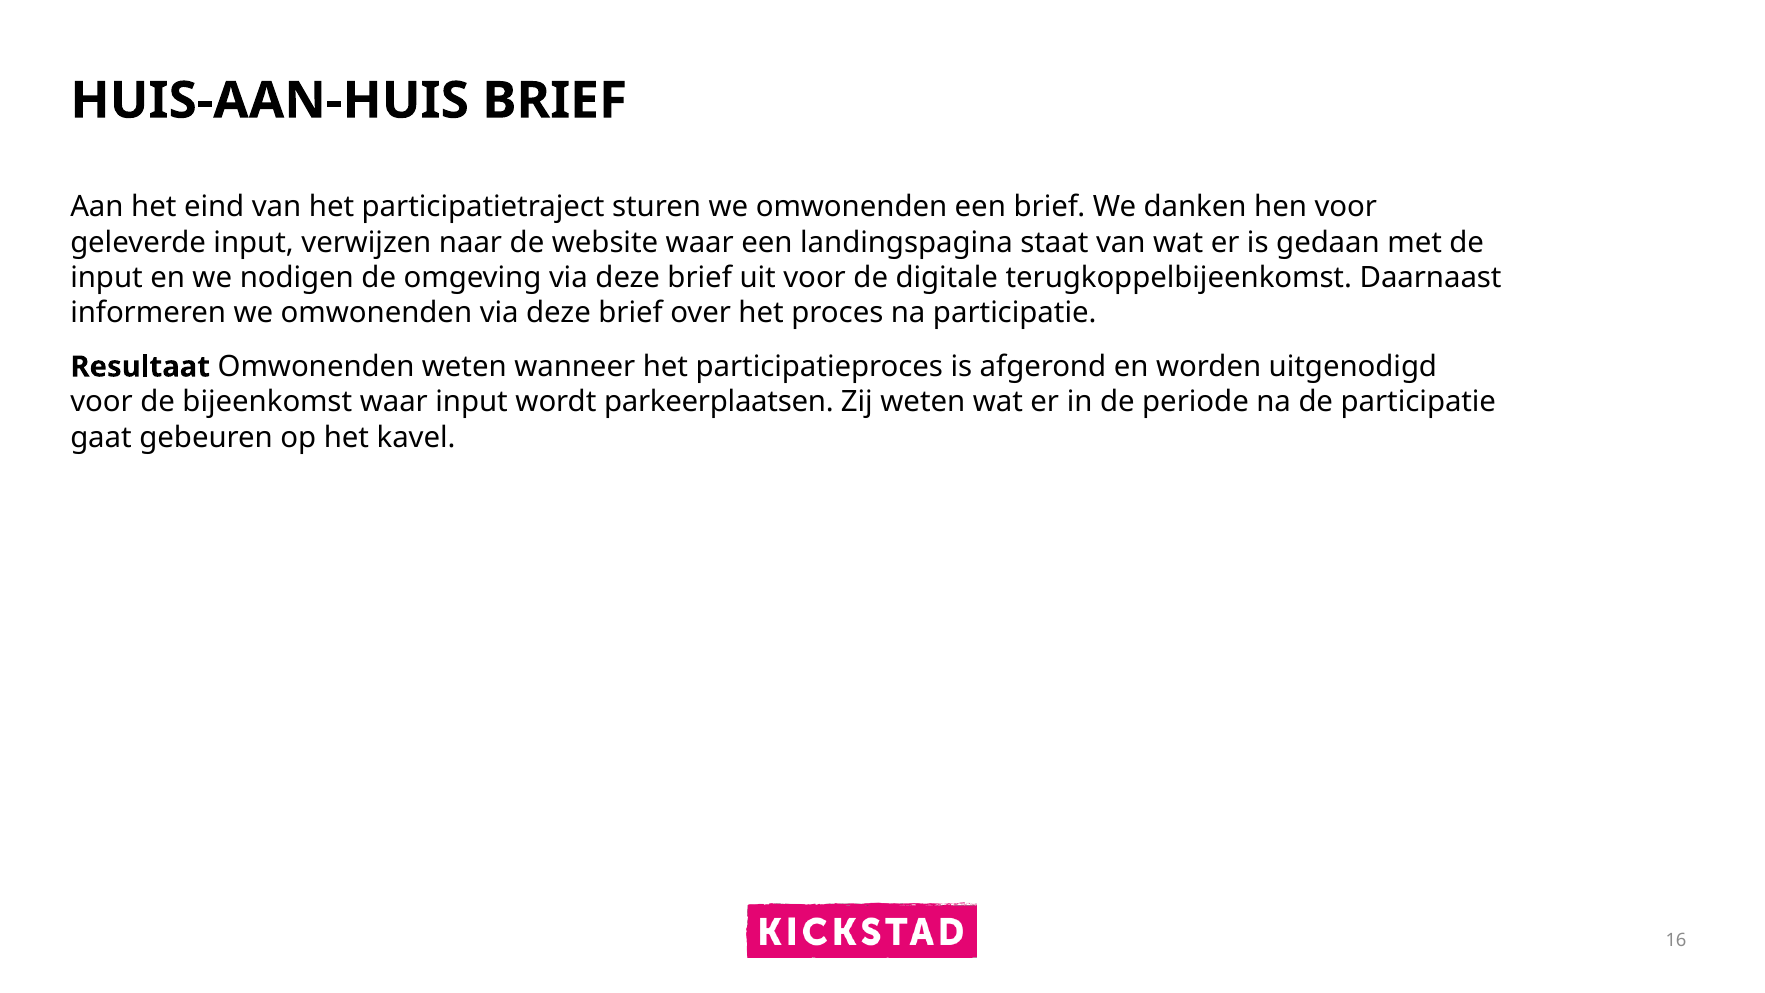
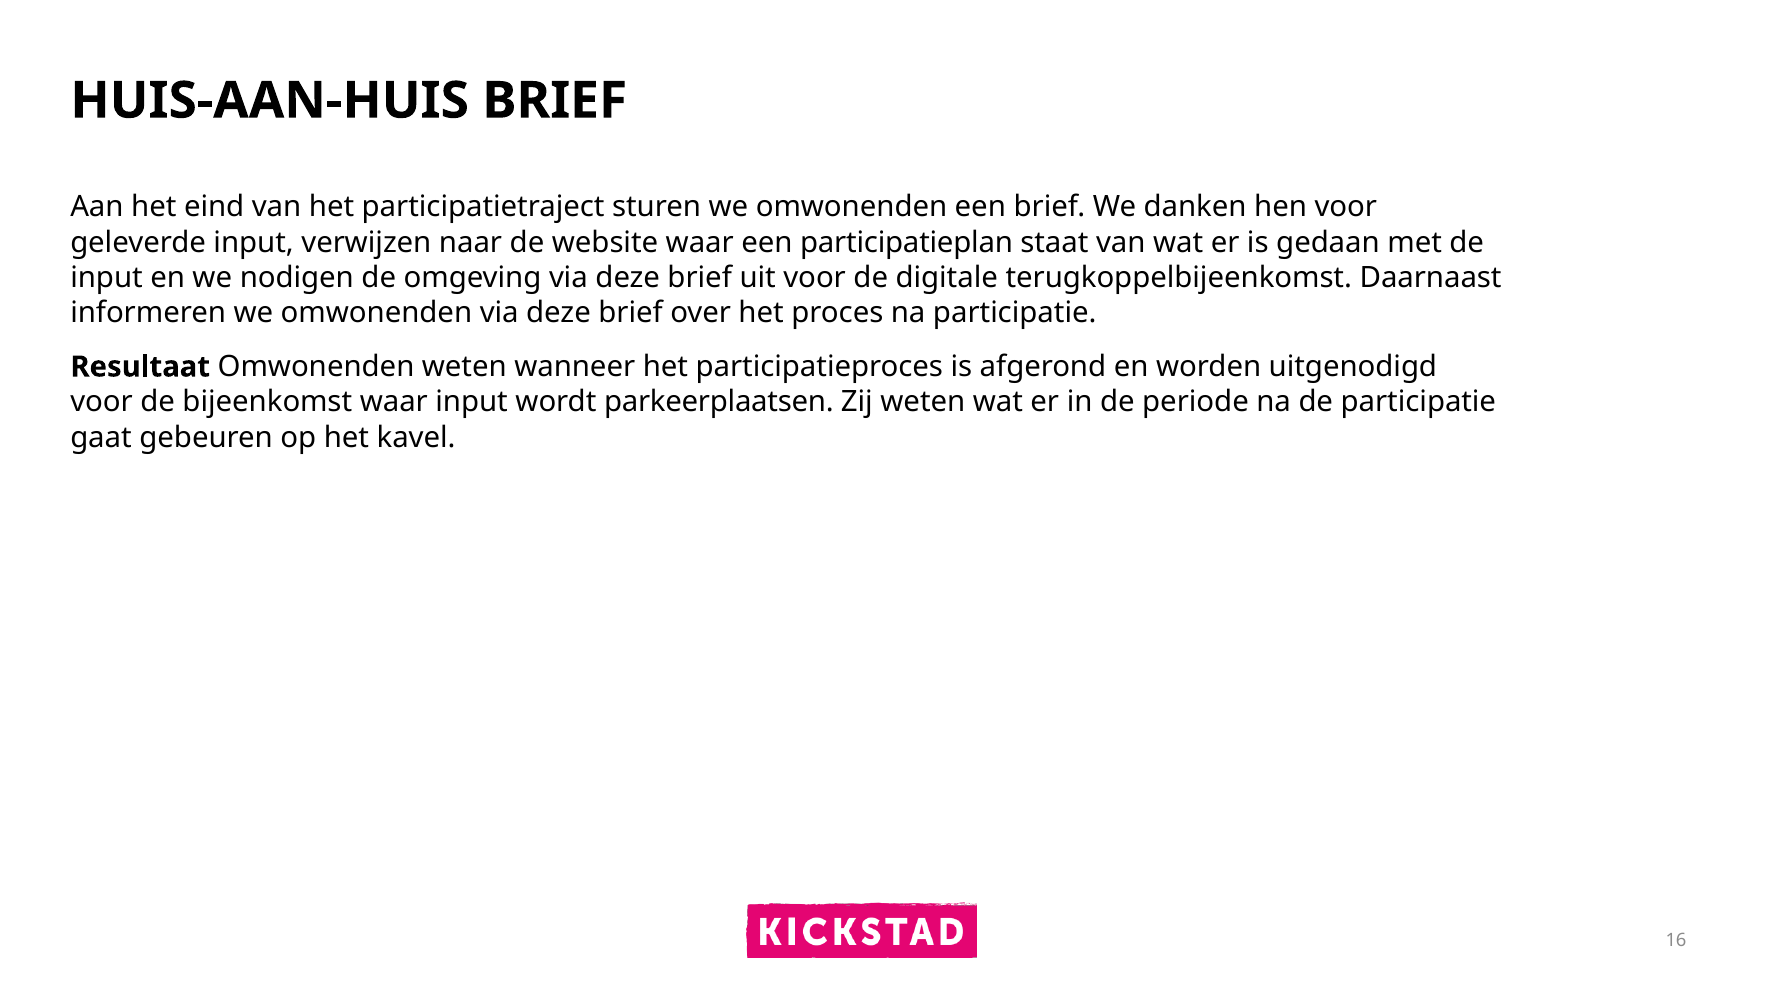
landingspagina: landingspagina -> participatieplan (907, 242)
